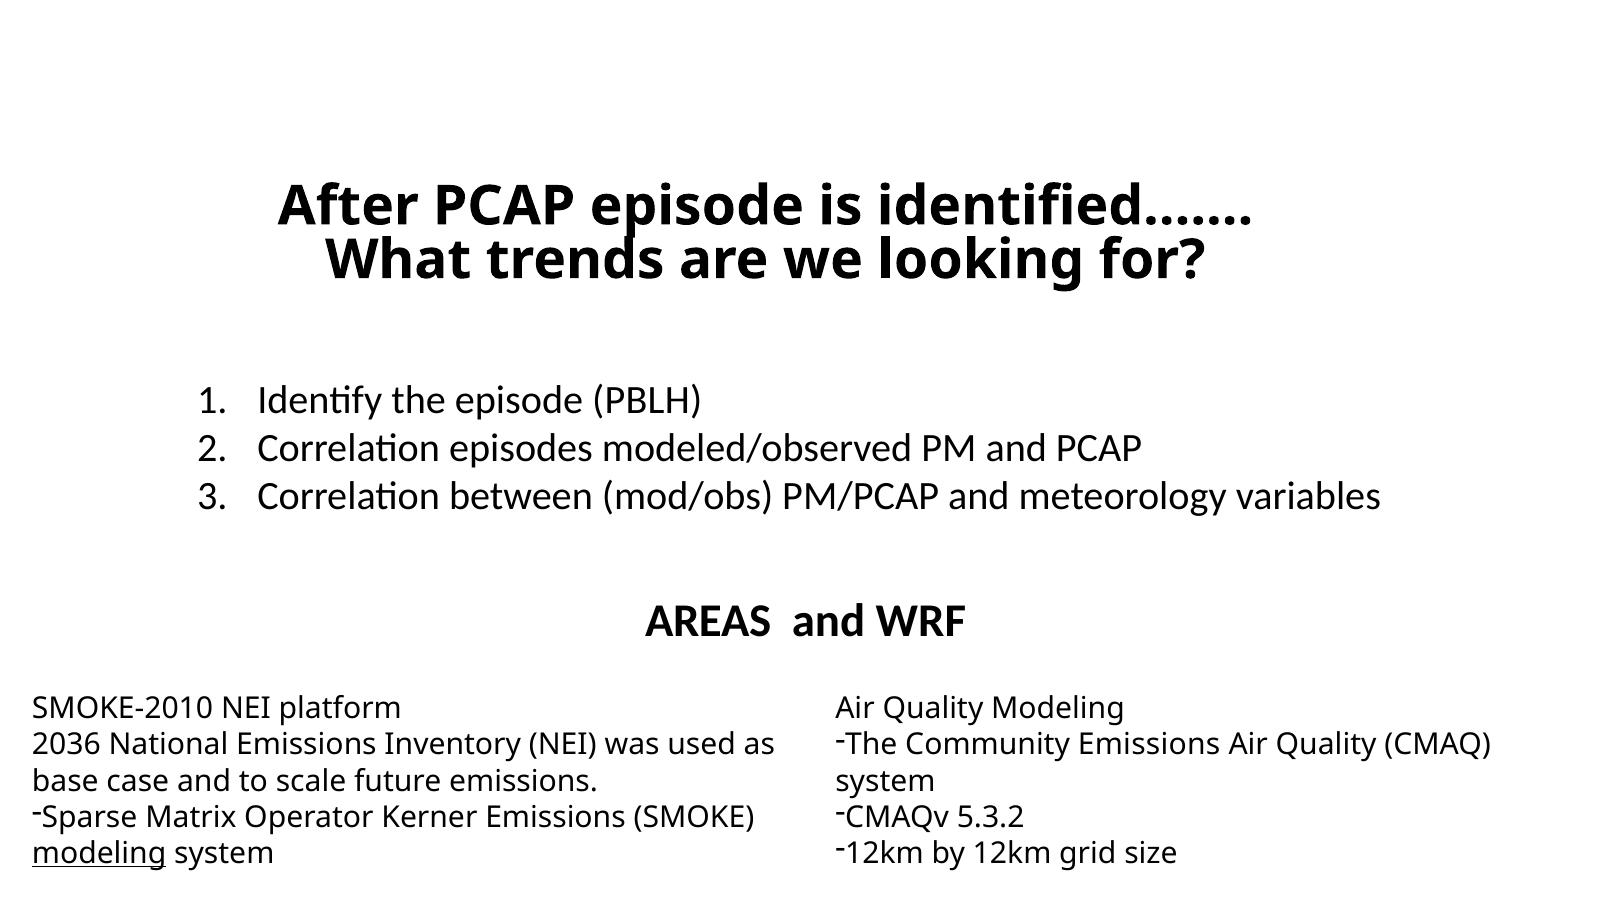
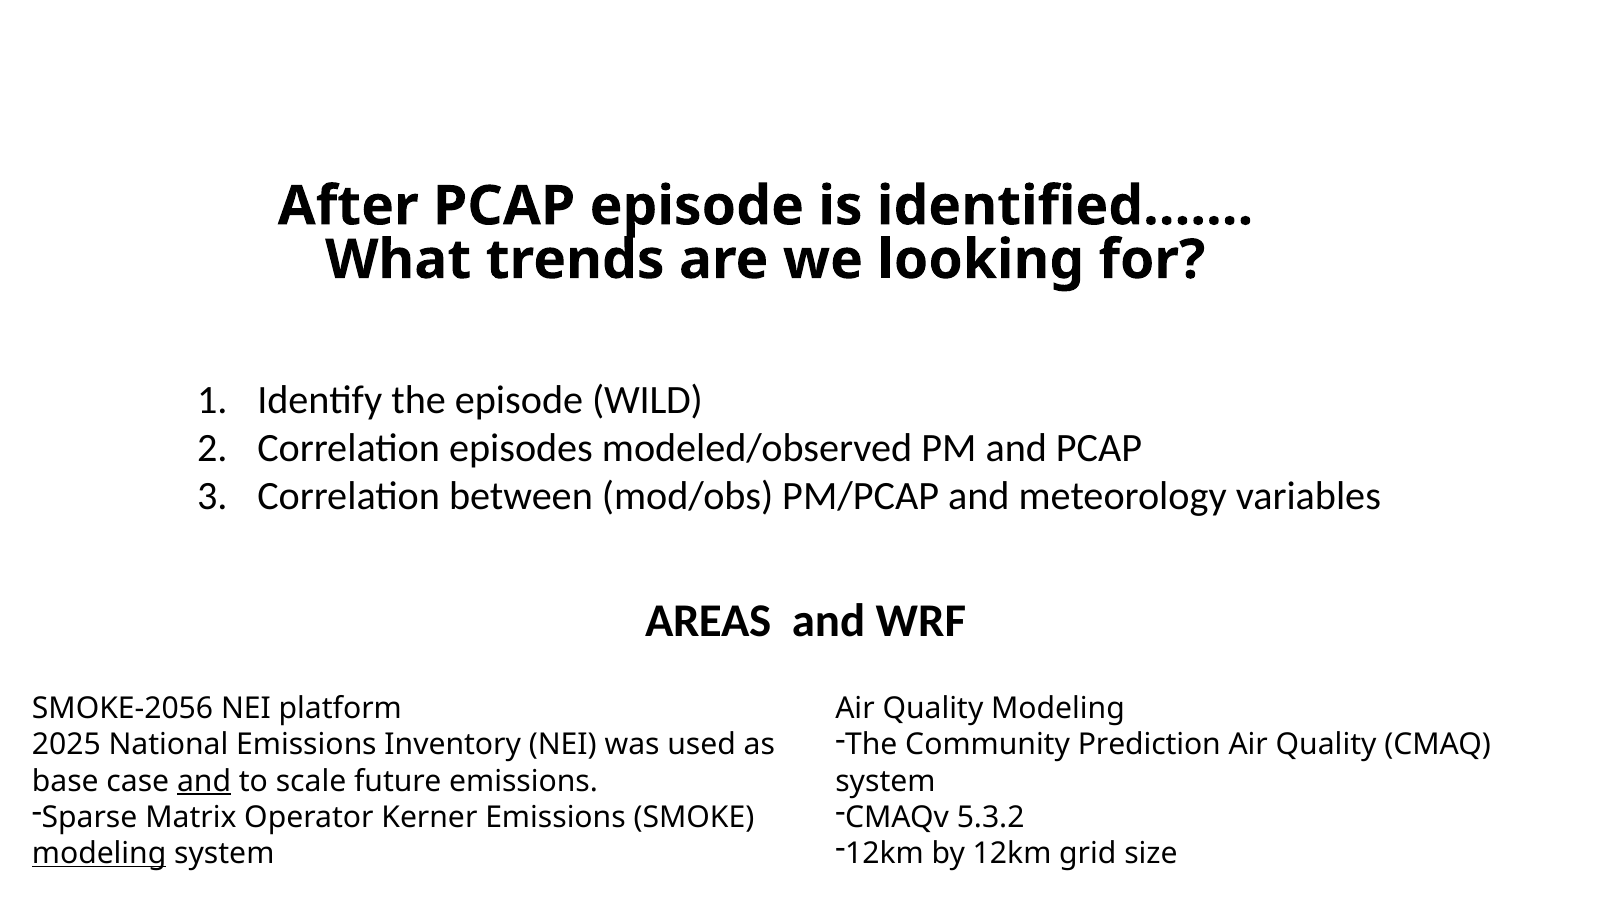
PBLH: PBLH -> WILD (648, 400)
SMOKE-2010: SMOKE-2010 -> SMOKE-2056 (123, 709)
Community Emissions: Emissions -> Prediction (1149, 745)
2036: 2036 -> 2025 (66, 745)
and underline: none -> present (204, 781)
